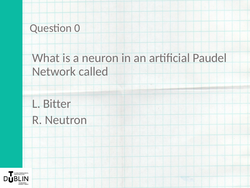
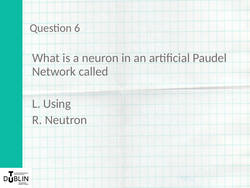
0: 0 -> 6 (77, 28)
Bitter: Bitter -> Using (57, 104)
